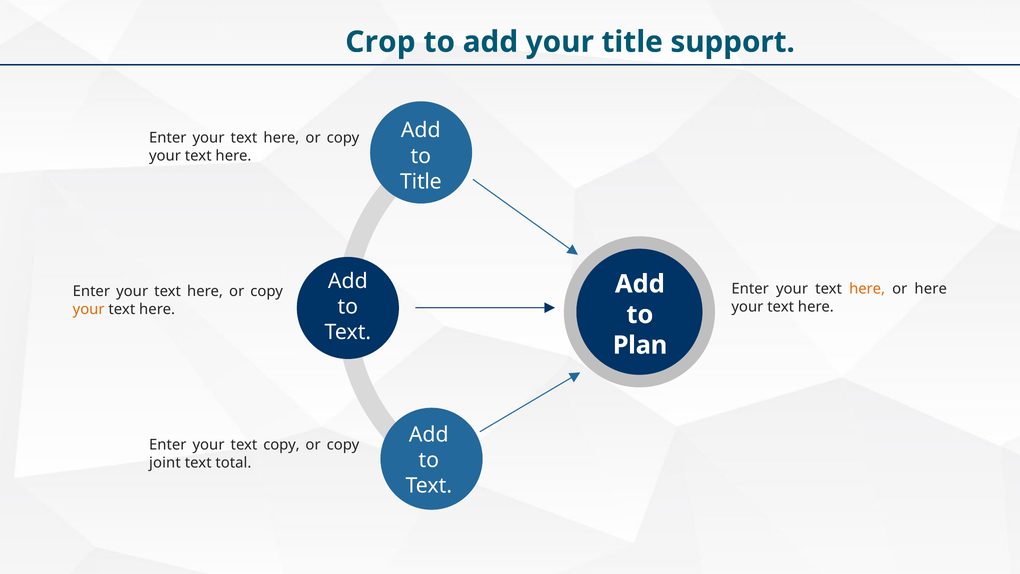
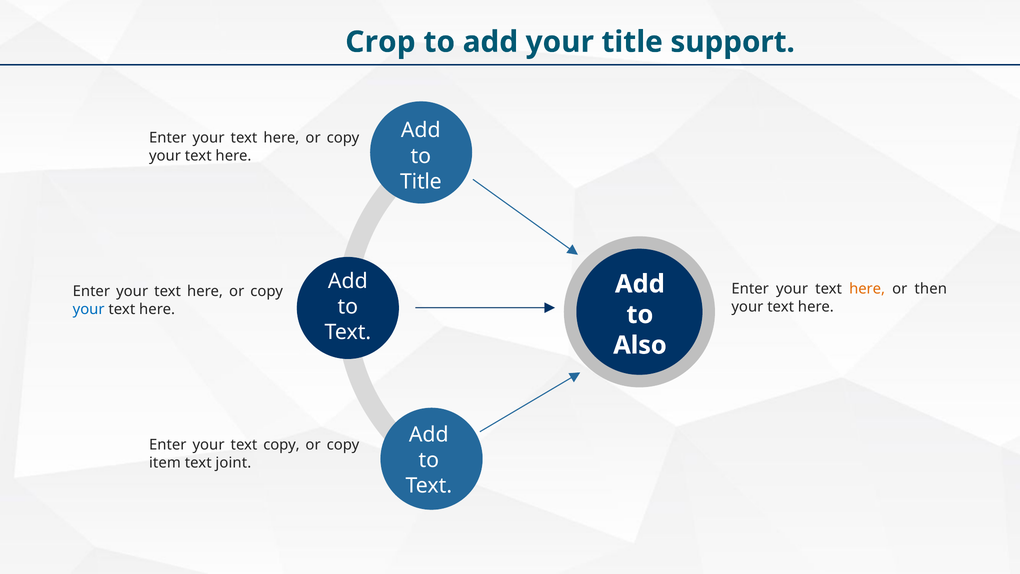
or here: here -> then (931, 289)
your colour: orange -> blue (89, 309)
Plan: Plan -> Also (640, 345)
joint: joint -> item (165, 463)
total: total -> joint (233, 463)
